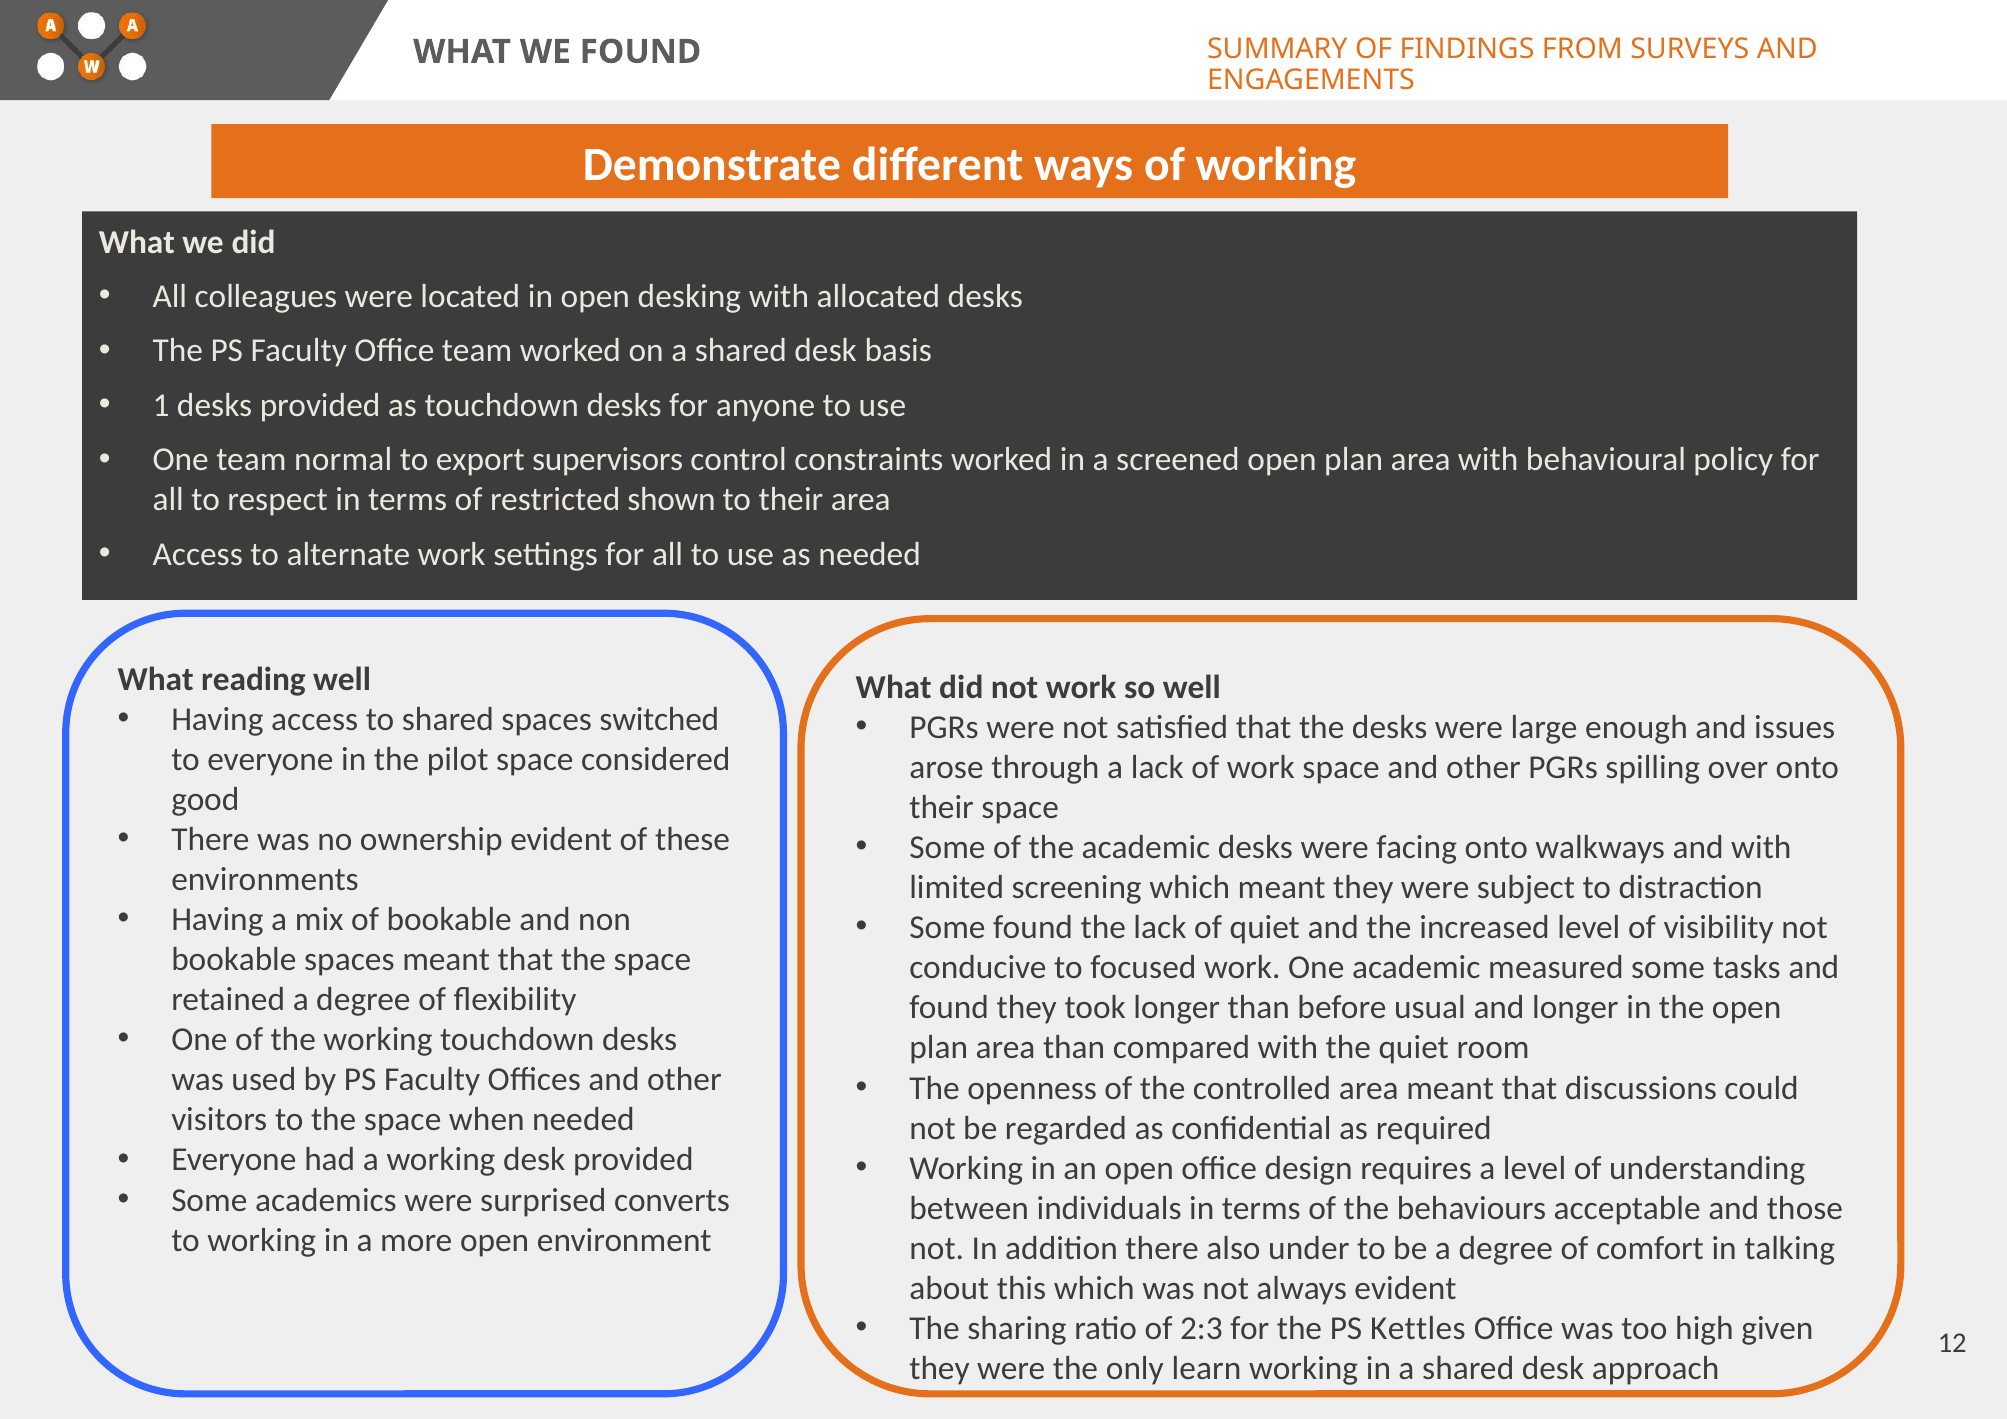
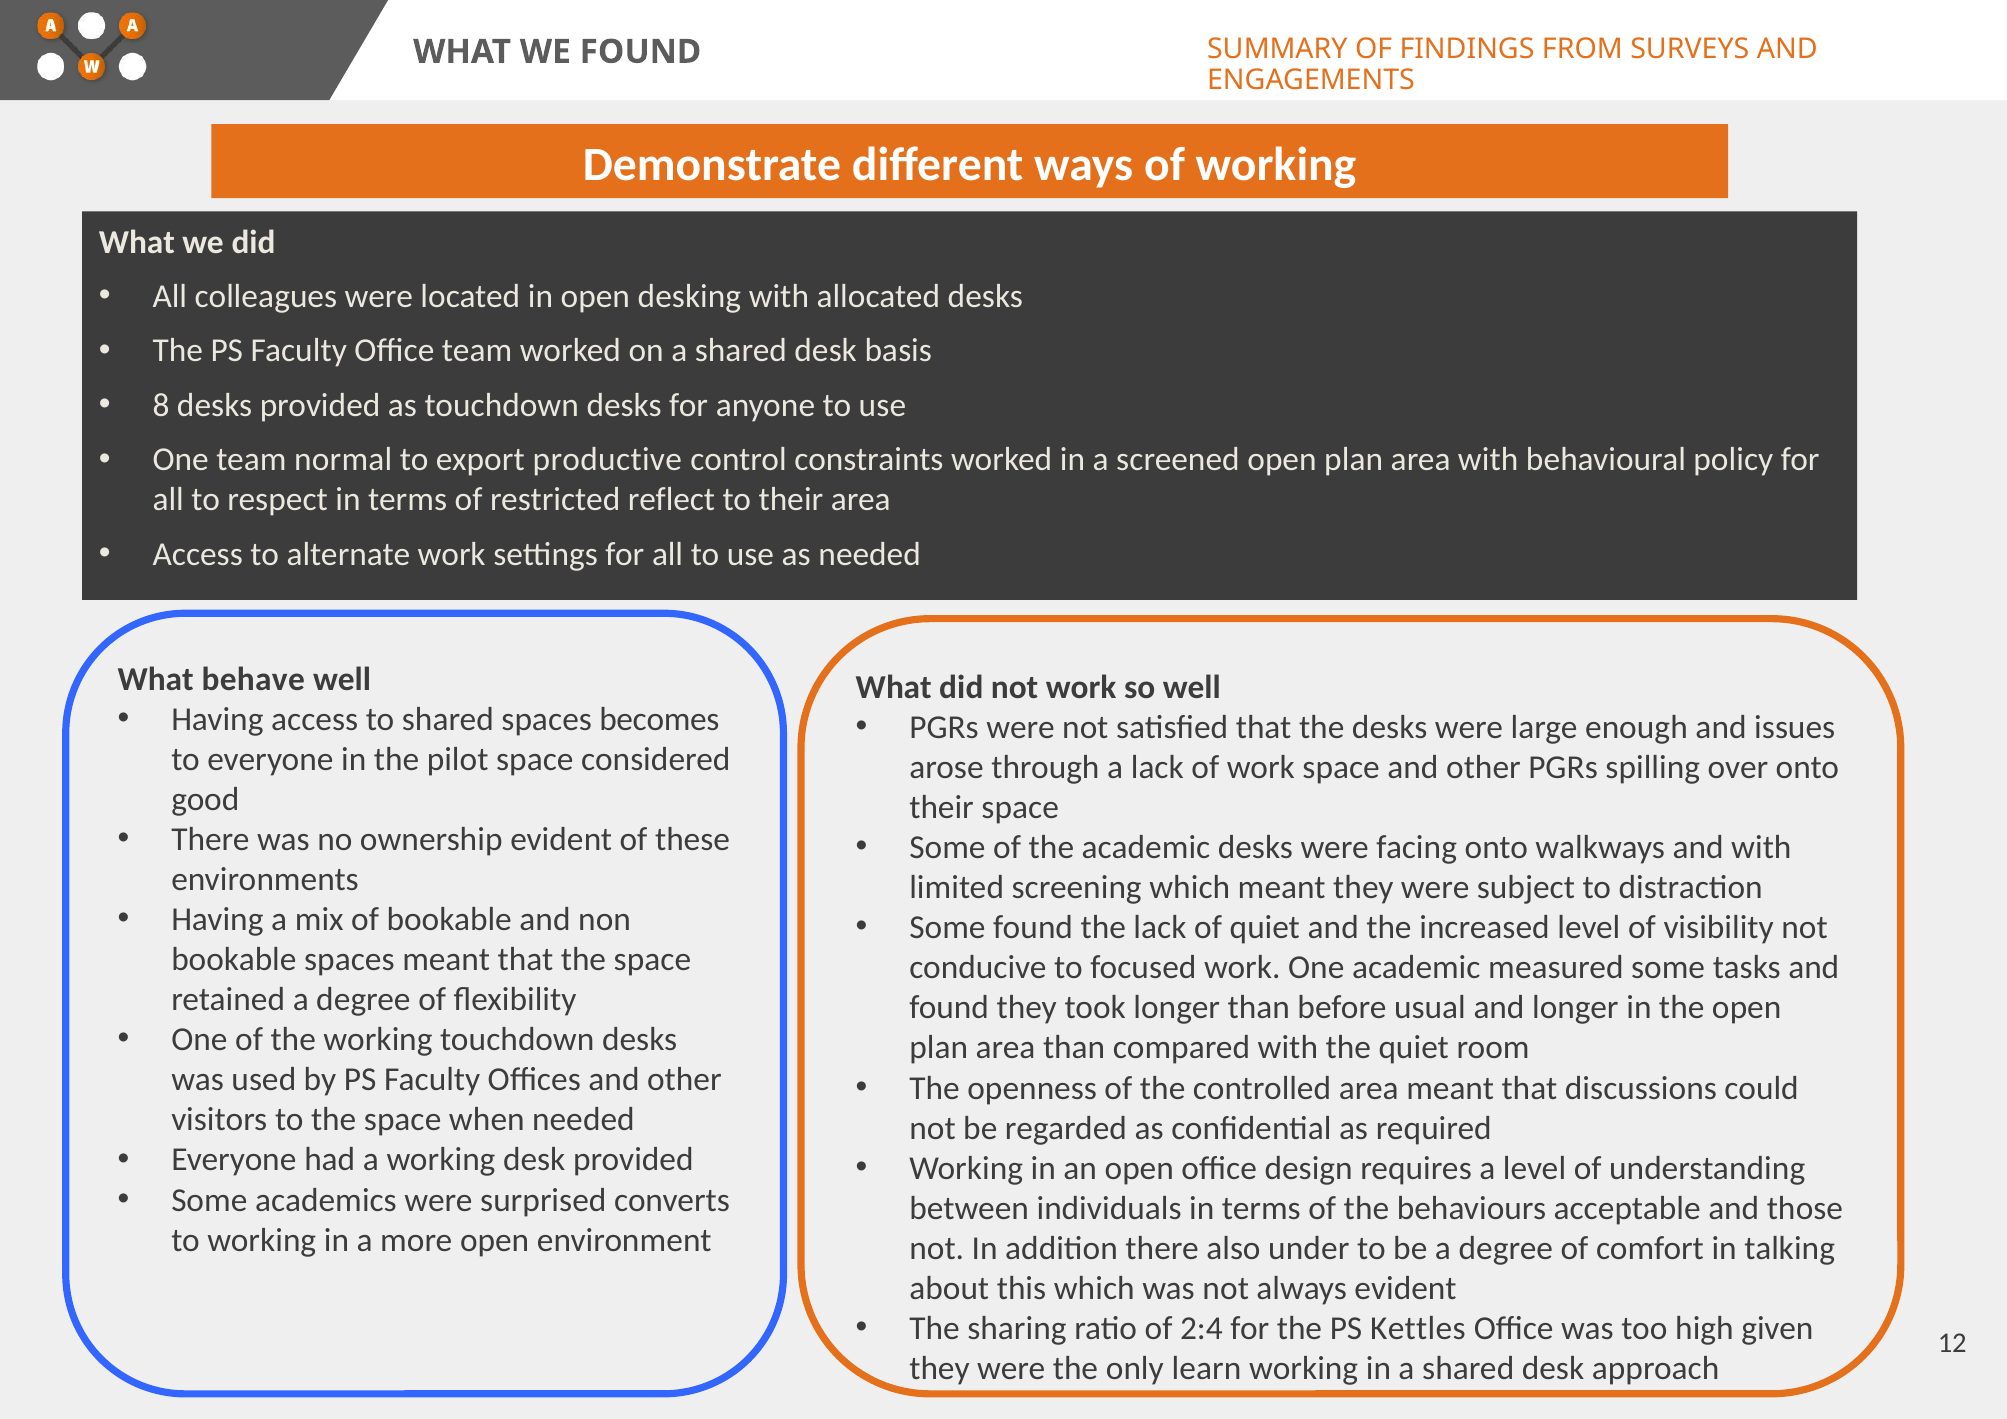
1: 1 -> 8 (161, 405)
supervisors: supervisors -> productive (607, 460)
shown: shown -> reflect (671, 500)
reading: reading -> behave (253, 679)
switched: switched -> becomes (659, 719)
2:3: 2:3 -> 2:4 (1201, 1329)
